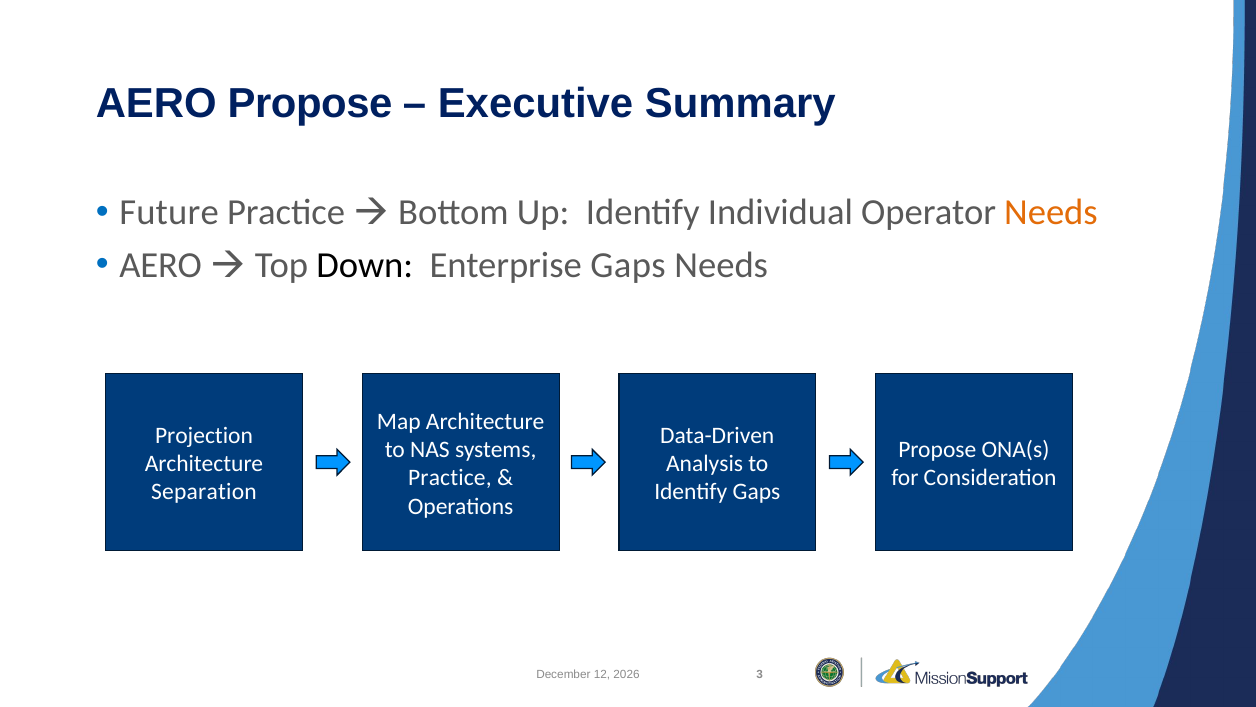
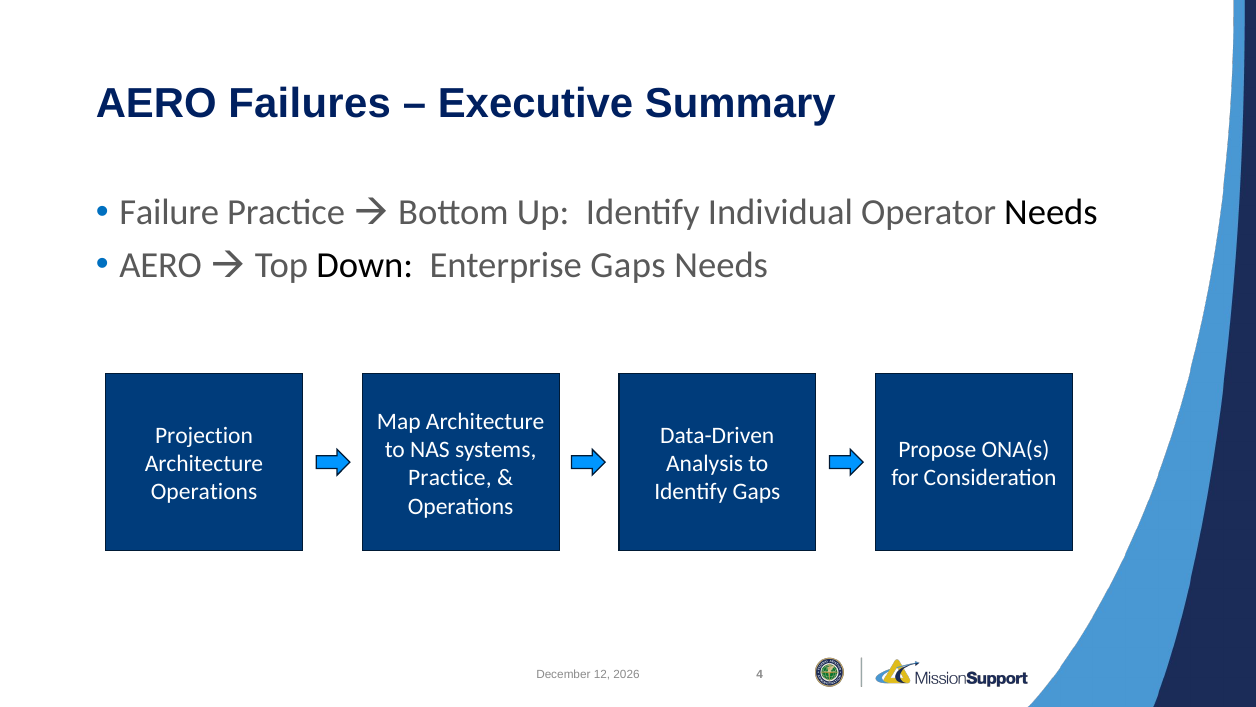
AERO Propose: Propose -> Failures (310, 104)
Future: Future -> Failure (169, 212)
Needs colour: orange -> black (1051, 212)
Separation: Separation -> Operations (204, 492)
3: 3 -> 4 (760, 674)
